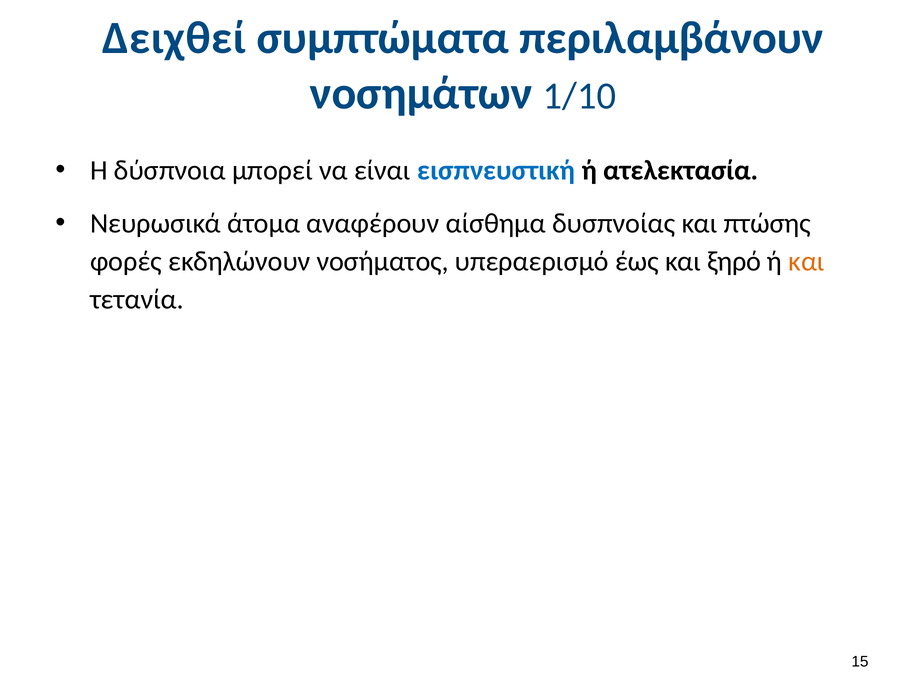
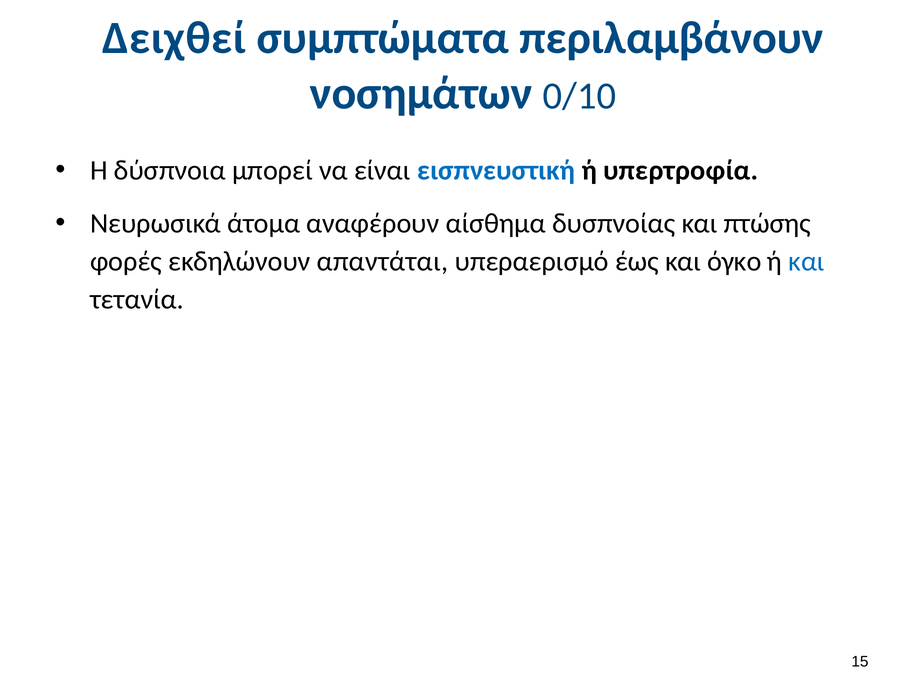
1/10: 1/10 -> 0/10 (580, 96)
ατελεκτασία: ατελεκτασία -> υπερτροφία (681, 170)
νοσήματος: νοσήματος -> απαντάται (382, 262)
ξηρό: ξηρό -> όγκο (734, 262)
και colour: orange -> blue (806, 262)
